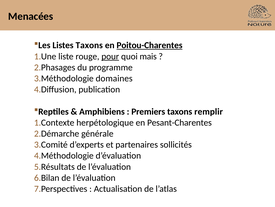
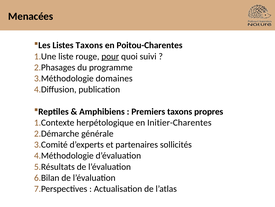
Poitou-Charentes underline: present -> none (150, 45)
mais: mais -> suivi (148, 56)
remplir: remplir -> propres (209, 111)
Pesant-Charentes: Pesant-Charentes -> Initier-Charentes (179, 122)
